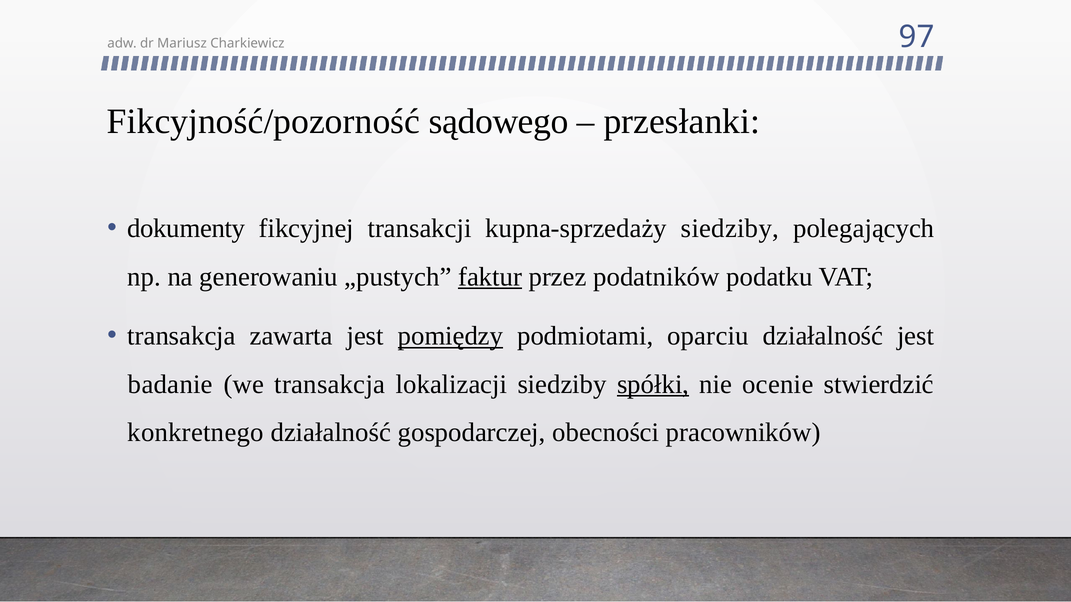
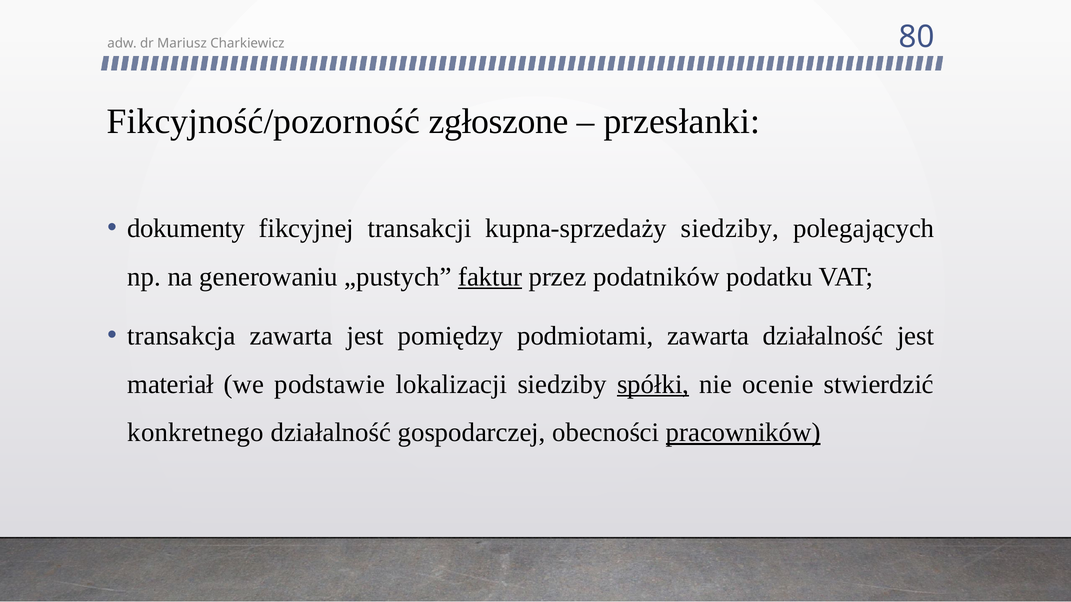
97: 97 -> 80 (917, 37)
sądowego: sądowego -> zgłoszone (499, 121)
pomiędzy underline: present -> none (451, 336)
podmiotami oparciu: oparciu -> zawarta (708, 336)
badanie: badanie -> materiał (171, 385)
we transakcja: transakcja -> podstawie (330, 385)
pracowników underline: none -> present (743, 433)
